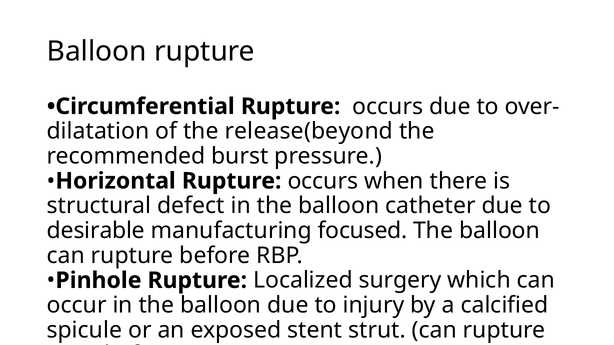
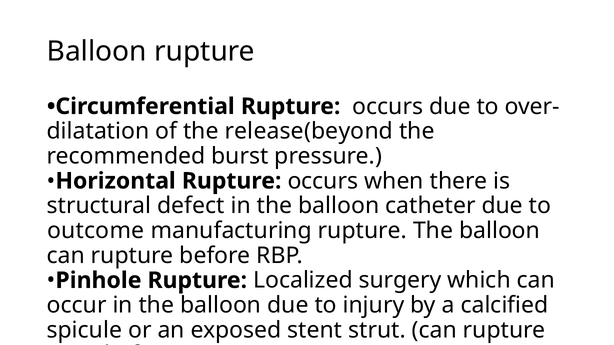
desirable: desirable -> outcome (96, 231)
manufacturing focused: focused -> rupture (362, 231)
